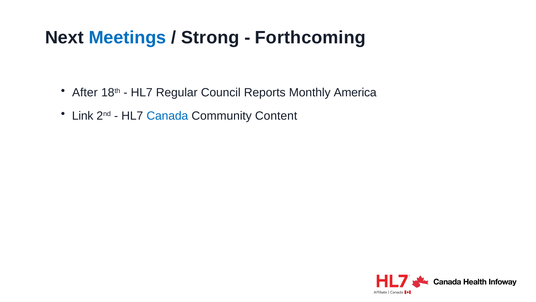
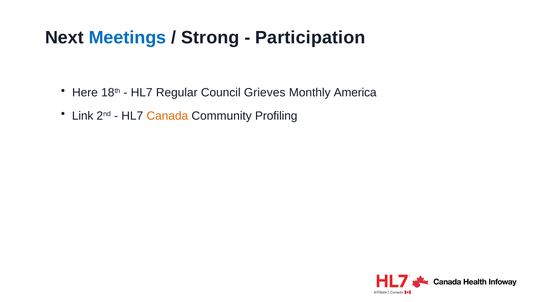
Forthcoming: Forthcoming -> Participation (310, 38)
After: After -> Here (85, 93)
Reports: Reports -> Grieves (265, 93)
Canada colour: blue -> orange (167, 116)
Content: Content -> Profiling (276, 116)
